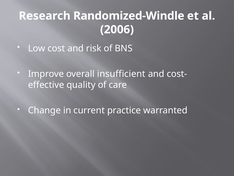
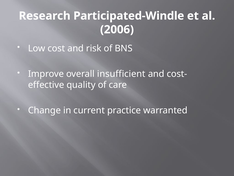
Randomized-Windle: Randomized-Windle -> Participated-Windle (129, 16)
